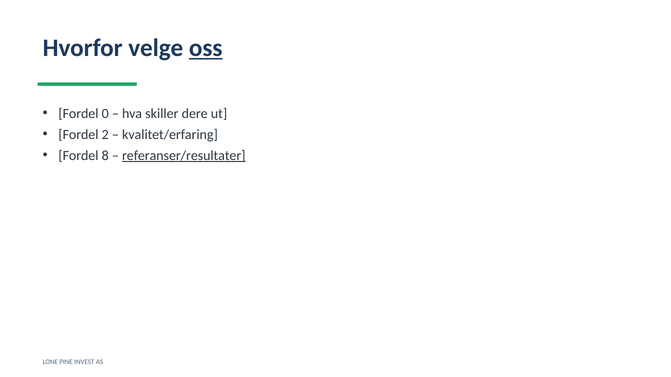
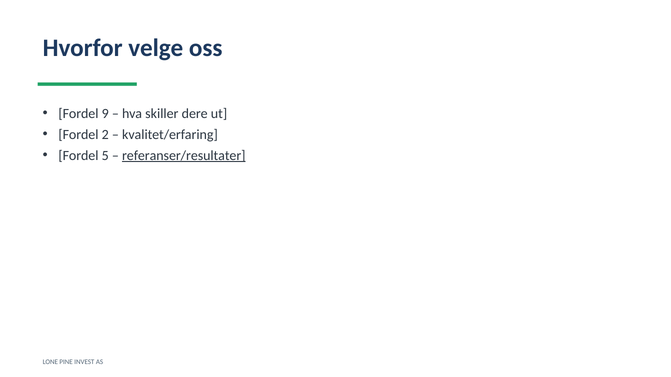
oss underline: present -> none (206, 48)
0: 0 -> 9 (105, 114)
8: 8 -> 5 (105, 156)
